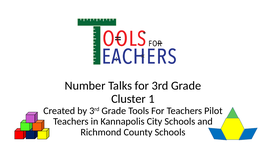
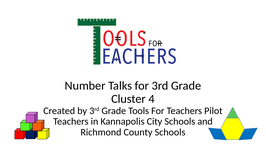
1: 1 -> 4 (152, 99)
